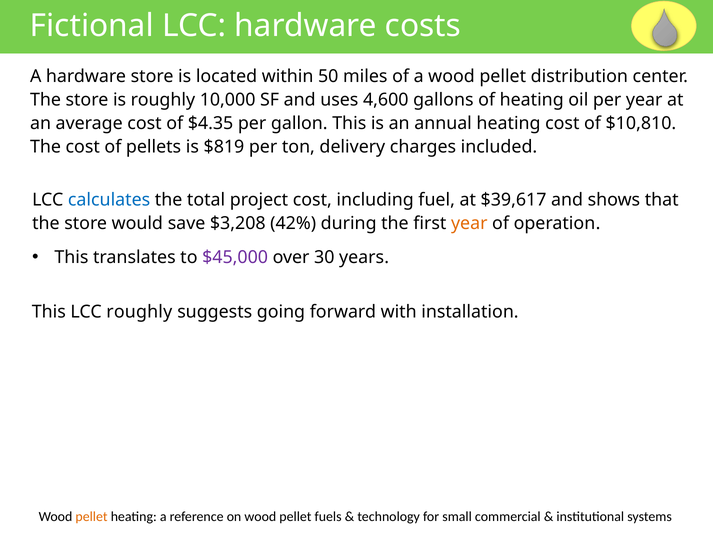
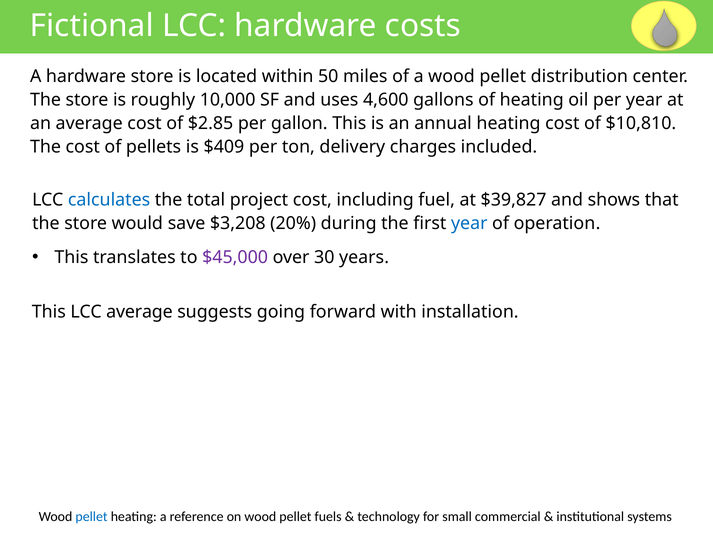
$4.35: $4.35 -> $2.85 (211, 123)
$819: $819 -> $409 (224, 147)
$39,617: $39,617 -> $39,827 (514, 200)
42%: 42% -> 20% (293, 223)
year colour: orange -> blue (469, 223)
LCC roughly: roughly -> average (139, 312)
pellet colour: orange -> blue (92, 517)
